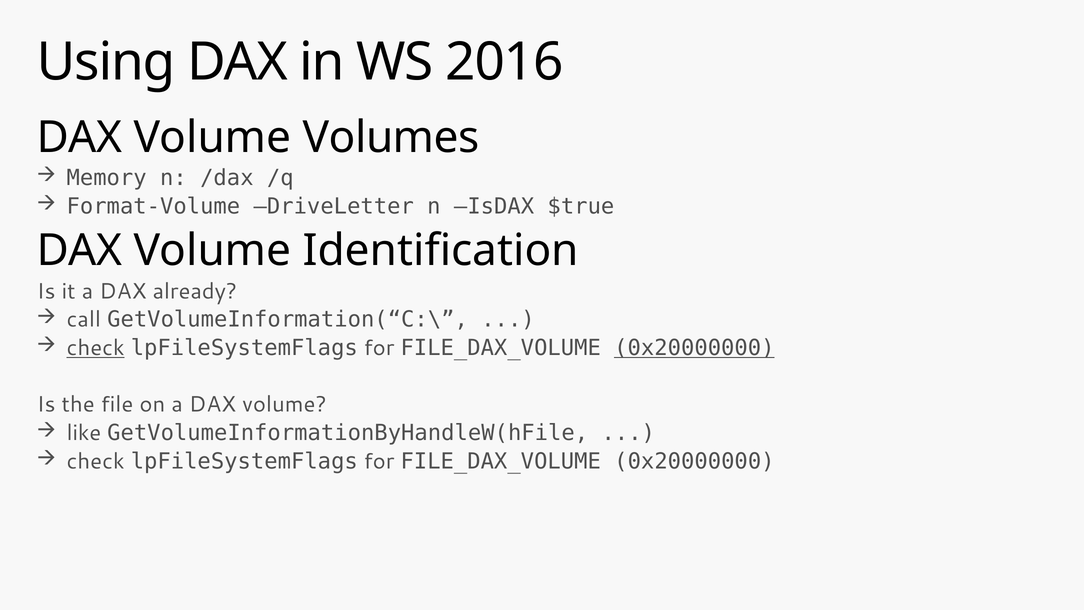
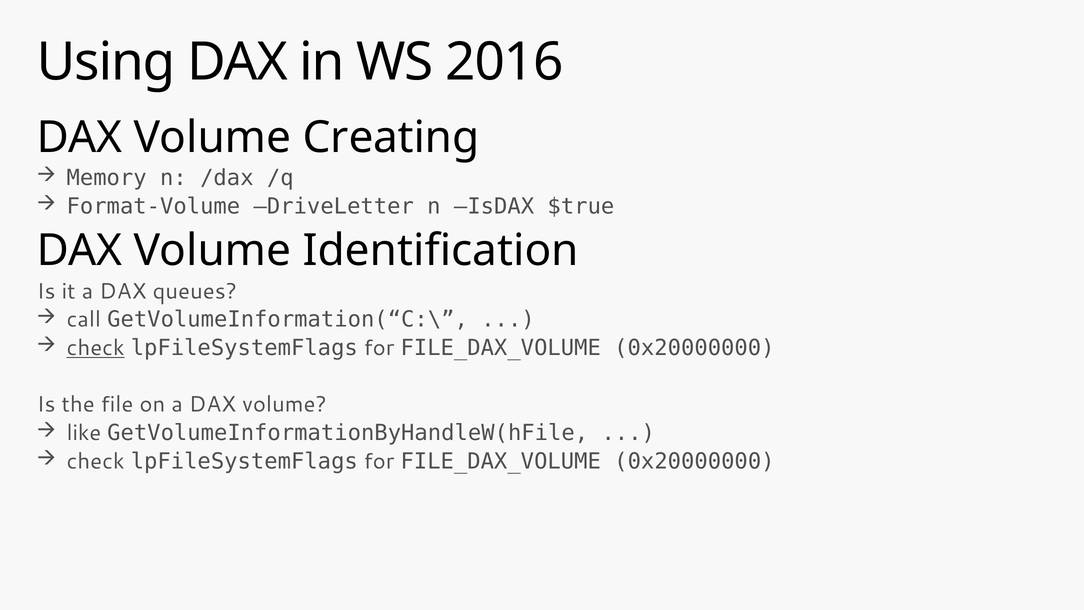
Volumes: Volumes -> Creating (391, 137)
already: already -> queues (195, 291)
0x20000000 underline: present -> none (694, 348)
